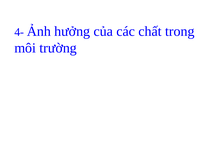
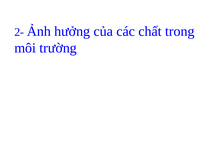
4-: 4- -> 2- (19, 32)
